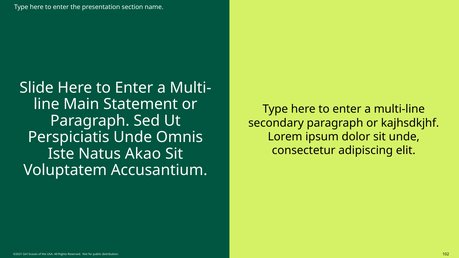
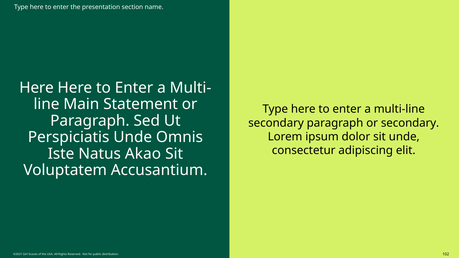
Slide: Slide -> Here (37, 88)
or kajhsdkjhf: kajhsdkjhf -> secondary (410, 123)
